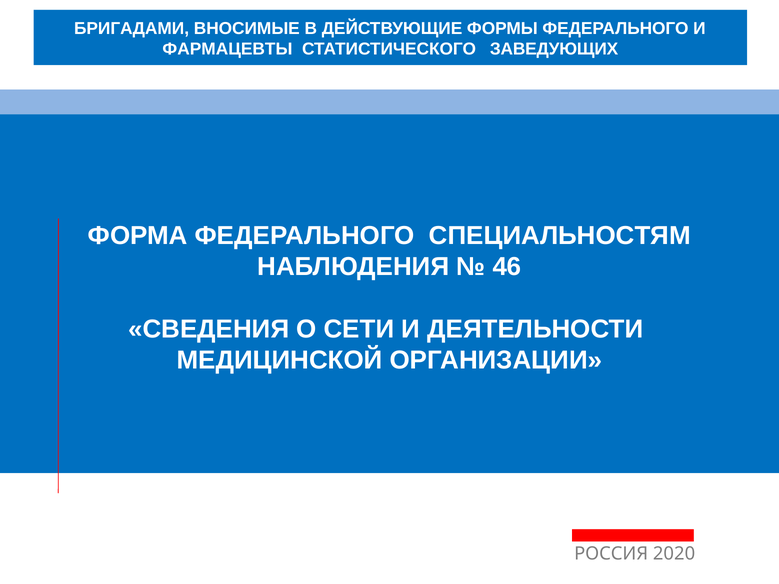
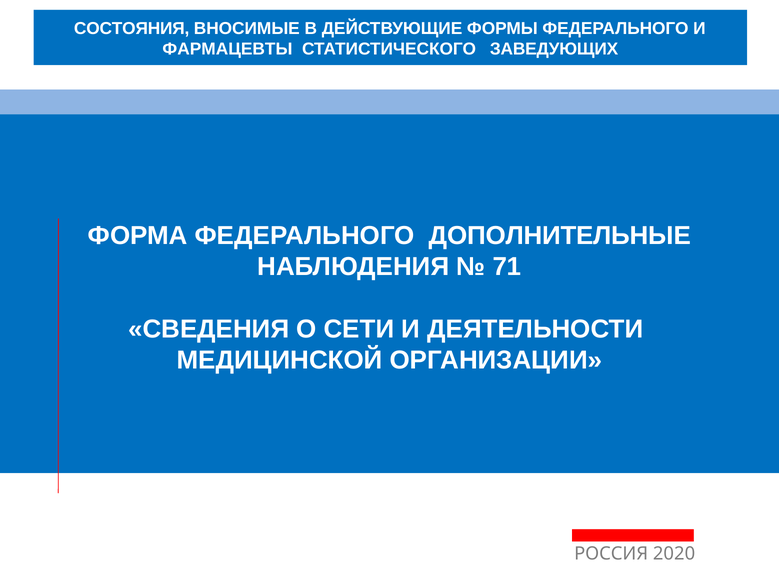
БРИГАДАМИ: БРИГАДАМИ -> СОСТОЯНИЯ (132, 28)
СПЕЦИАЛЬНОСТЯМ: СПЕЦИАЛЬНОСТЯМ -> ДОПОЛНИТЕЛЬНЫЕ (560, 236)
46: 46 -> 71 (507, 267)
